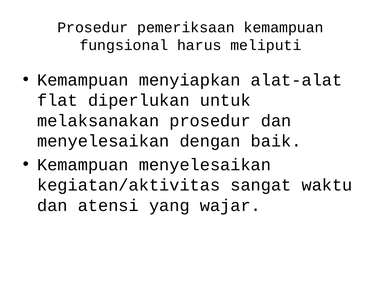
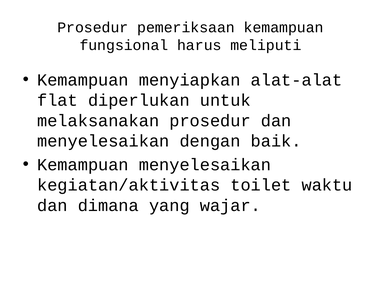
sangat: sangat -> toilet (261, 185)
atensi: atensi -> dimana (108, 205)
